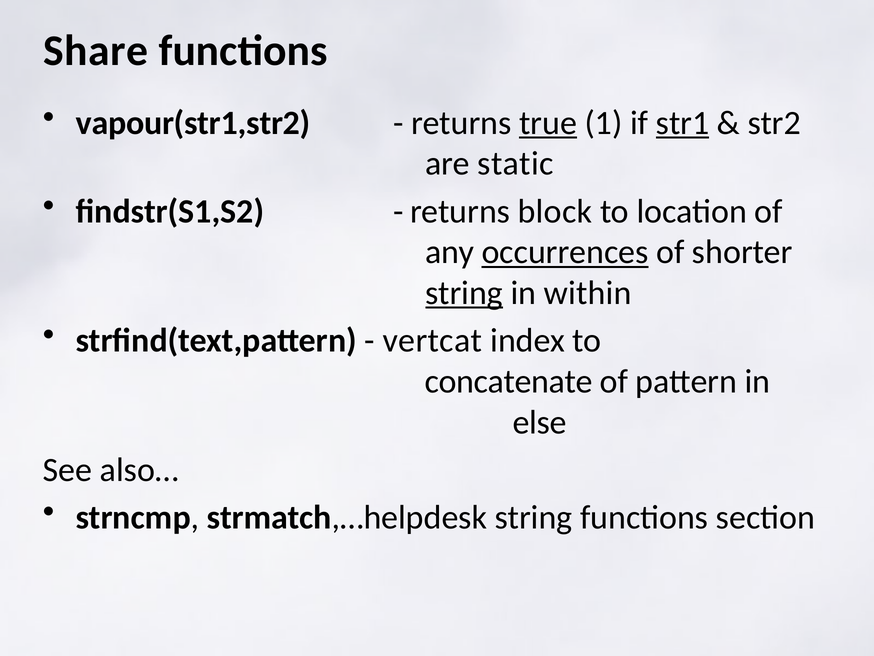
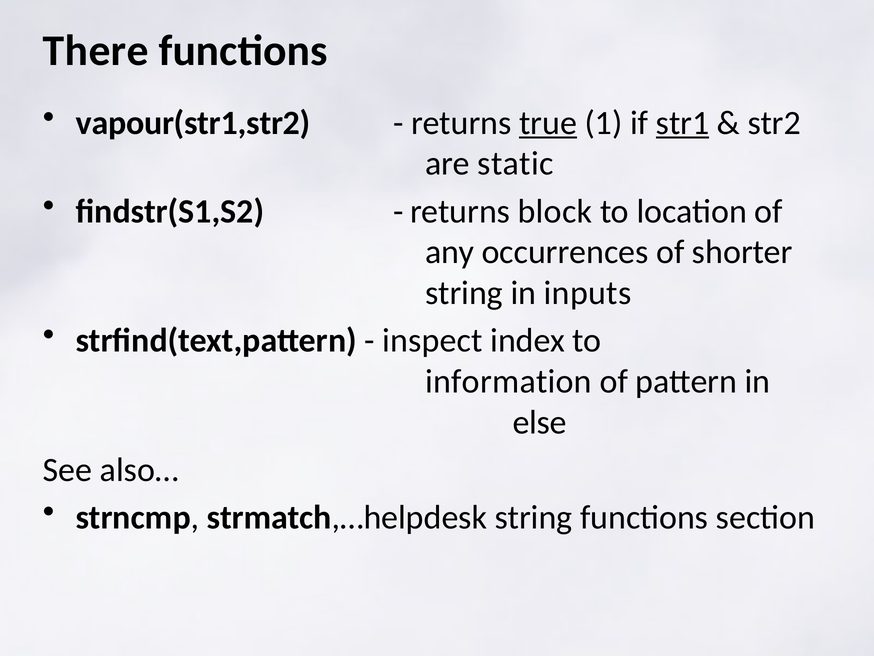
Share: Share -> There (96, 51)
occurrences underline: present -> none (565, 252)
string underline: present -> none (464, 293)
within: within -> inputs (588, 293)
vertcat: vertcat -> inspect (432, 340)
concatenate: concatenate -> information (508, 381)
